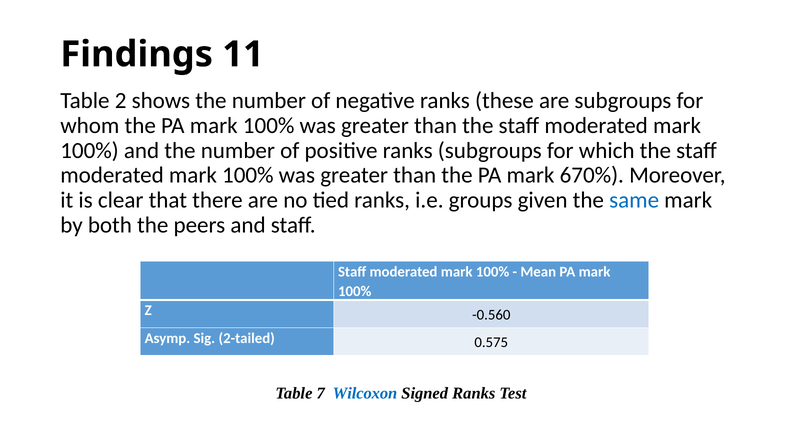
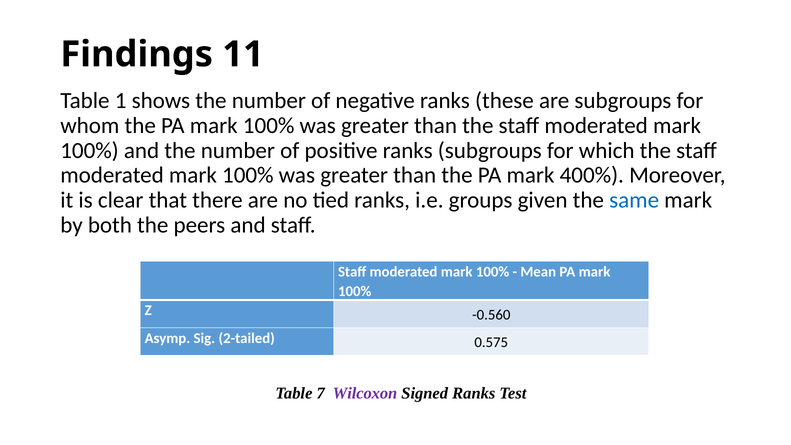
2: 2 -> 1 (121, 101)
670%: 670% -> 400% (592, 175)
Wilcoxon colour: blue -> purple (365, 393)
